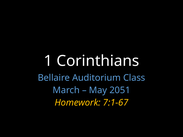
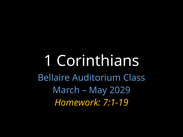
2051: 2051 -> 2029 (120, 90)
7:1-67: 7:1-67 -> 7:1-19 (116, 103)
